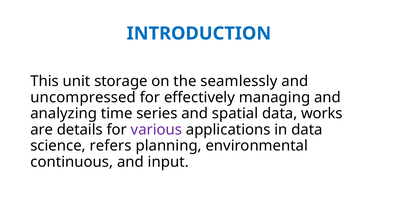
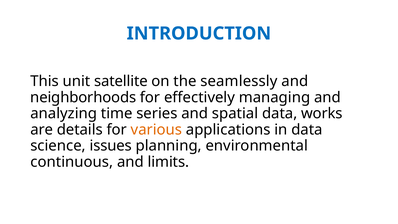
storage: storage -> satellite (121, 81)
uncompressed: uncompressed -> neighborhoods (83, 97)
various colour: purple -> orange (156, 130)
refers: refers -> issues (111, 146)
input: input -> limits (168, 162)
